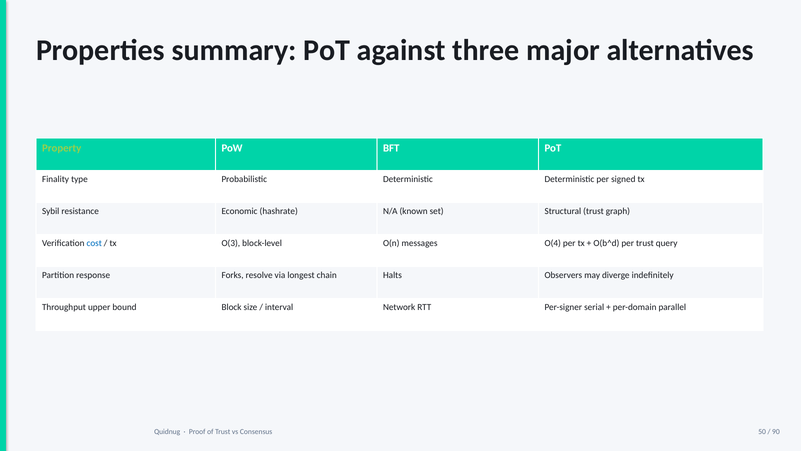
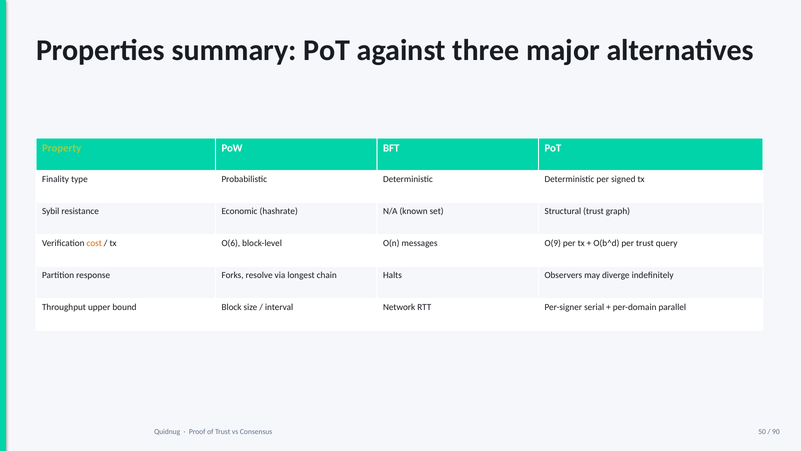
cost colour: blue -> orange (94, 243)
O(3: O(3 -> O(6 (231, 243)
O(4: O(4 -> O(9 (553, 243)
